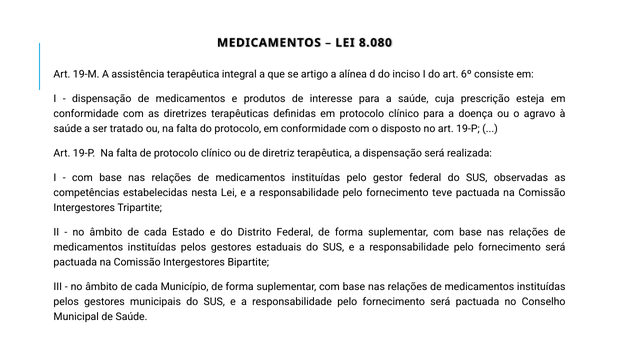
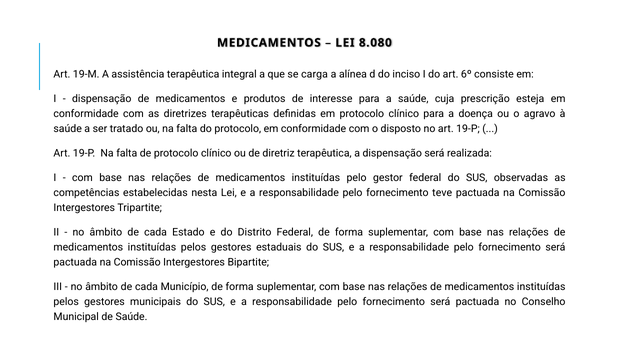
artigo: artigo -> carga (315, 74)
